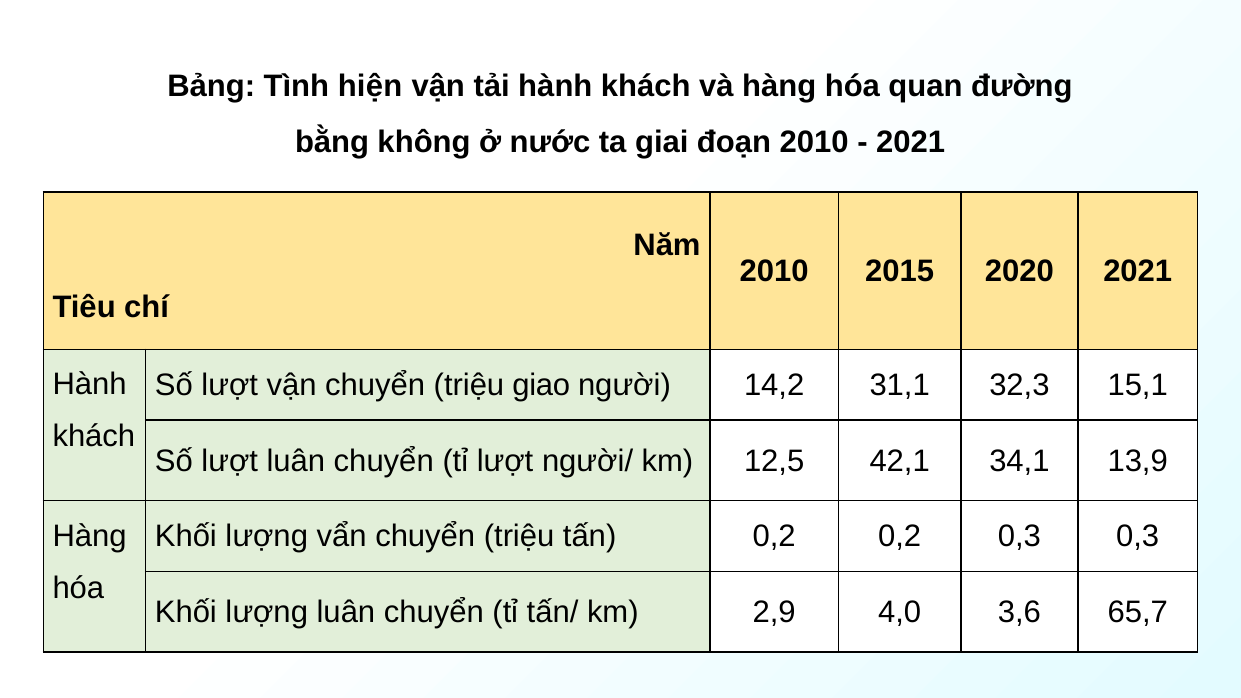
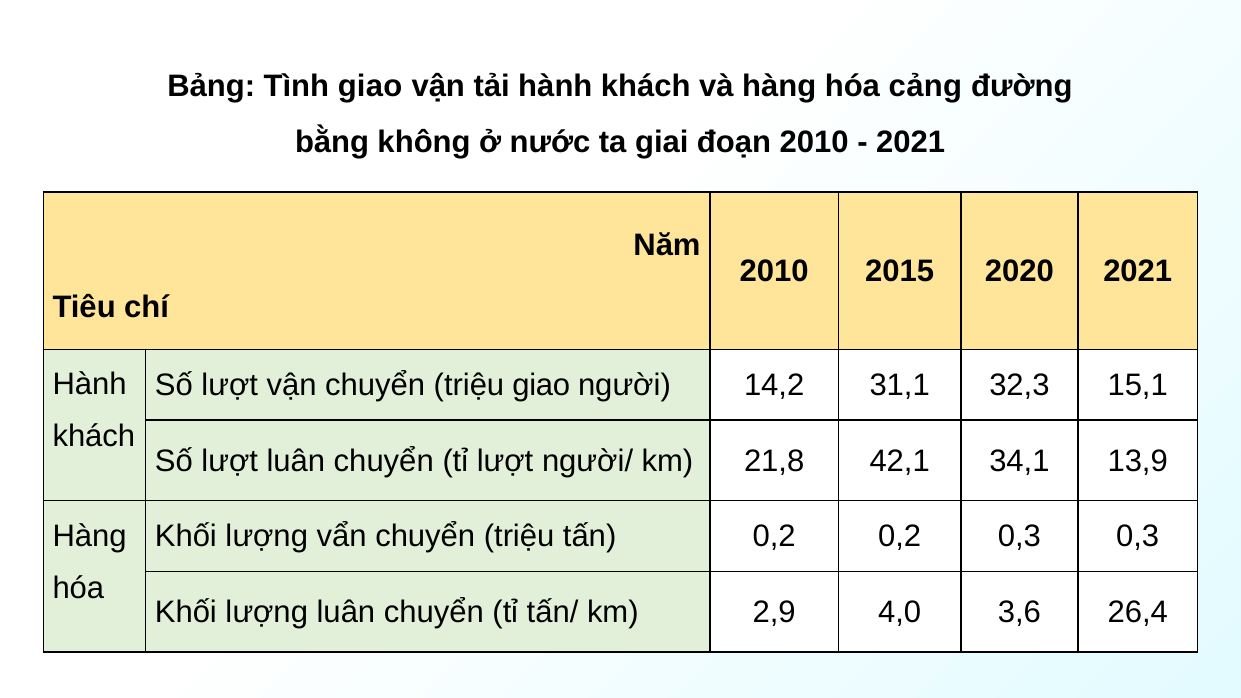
Tình hiện: hiện -> giao (370, 86)
quan: quan -> cảng (925, 86)
12,5: 12,5 -> 21,8 (774, 461)
65,7: 65,7 -> 26,4 (1138, 612)
